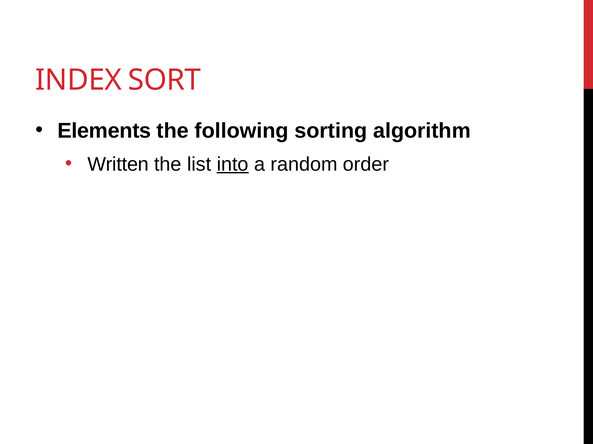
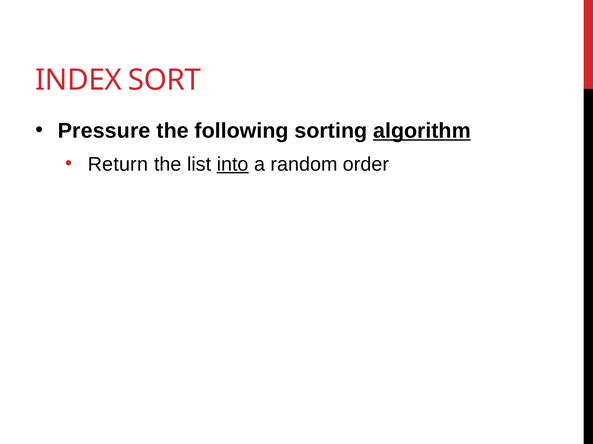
Elements: Elements -> Pressure (104, 131)
algorithm underline: none -> present (422, 131)
Written: Written -> Return (118, 165)
